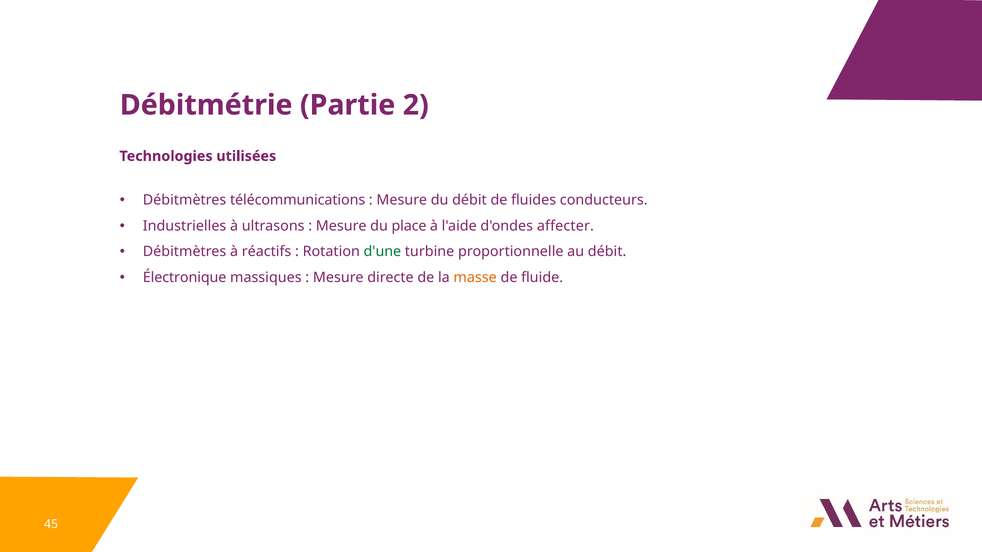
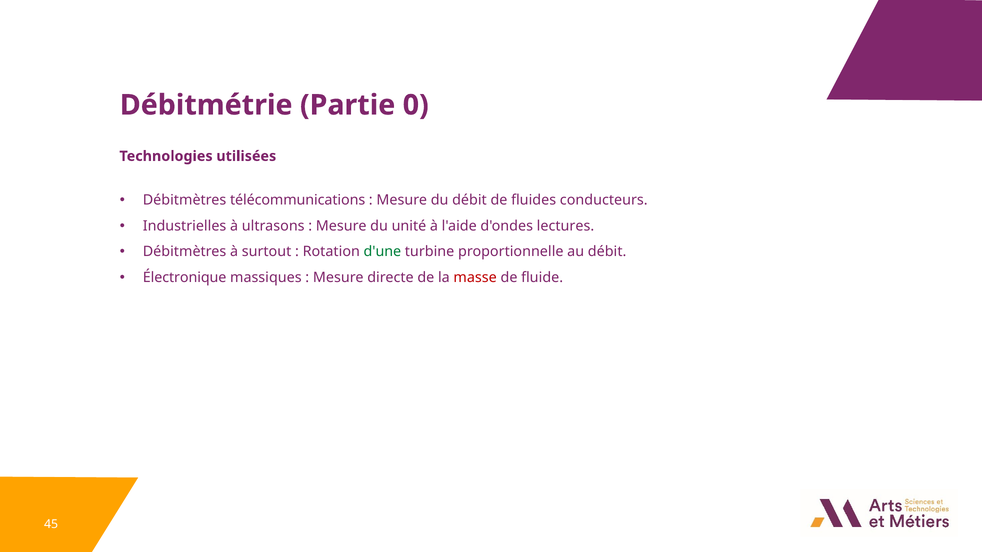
2: 2 -> 0 (416, 105)
place: place -> unité (409, 226)
affecter: affecter -> lectures (565, 226)
réactifs: réactifs -> surtout (267, 252)
masse colour: orange -> red (475, 277)
